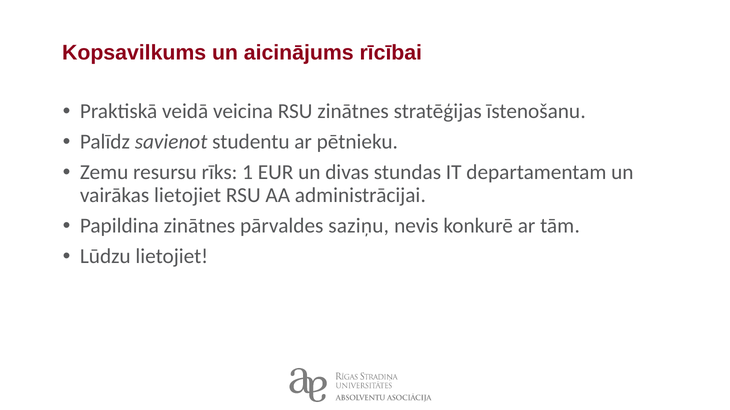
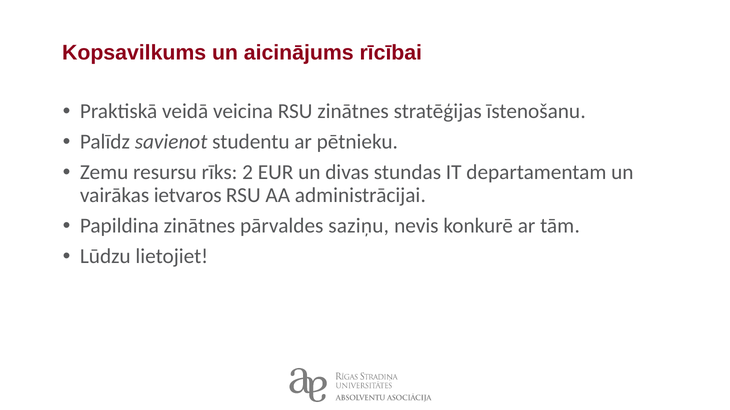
1: 1 -> 2 (248, 173)
vairākas lietojiet: lietojiet -> ietvaros (188, 196)
